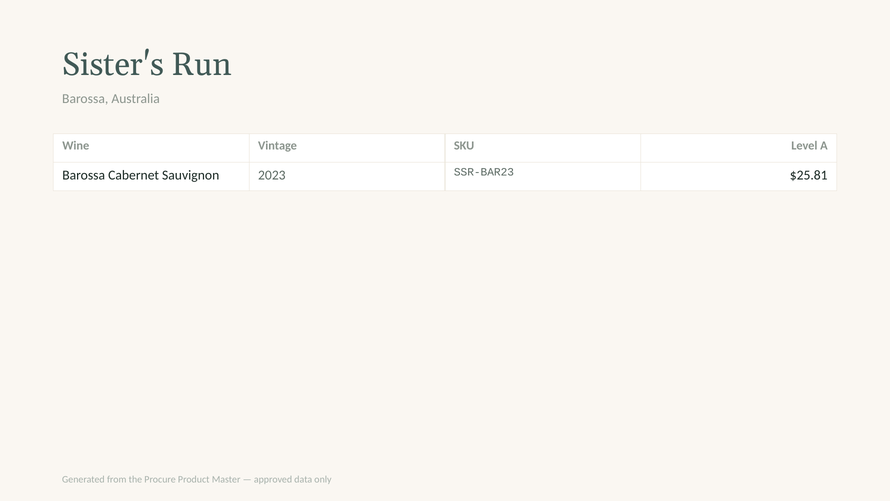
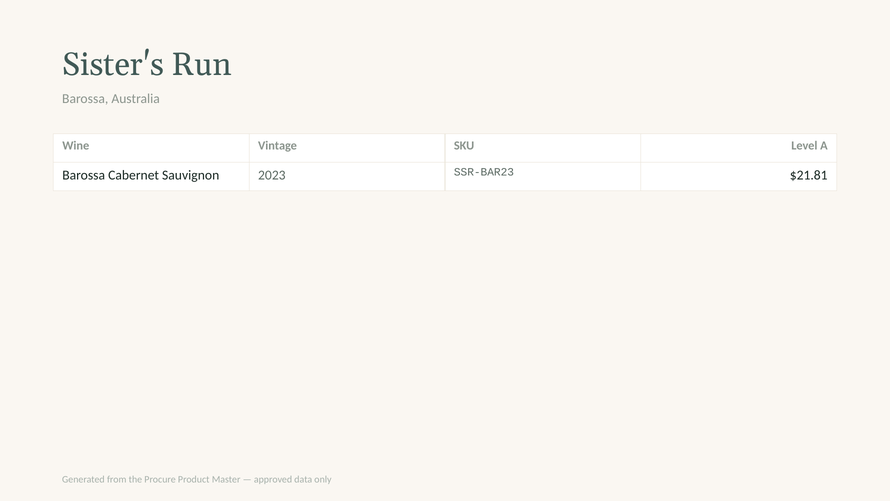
$25.81: $25.81 -> $21.81 (809, 175)
